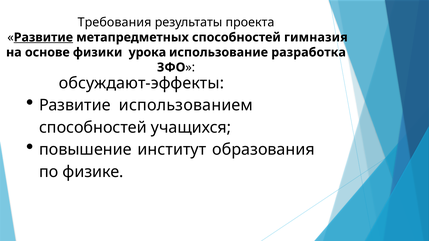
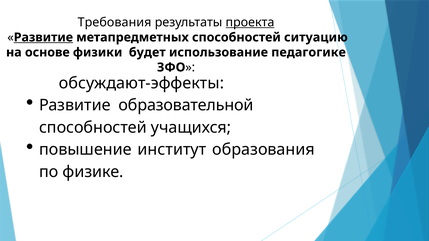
проекта underline: none -> present (250, 22)
гимназия: гимназия -> ситуацию (316, 37)
урока: урока -> будет (147, 52)
разработка: разработка -> педагогике (309, 52)
использованием: использованием -> образовательной (186, 105)
